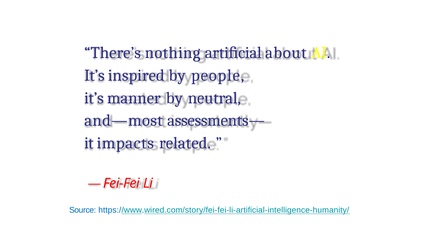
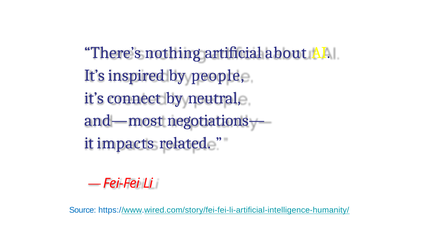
manner: manner -> connect (134, 98)
assessments—: assessments— -> negotiations— (216, 120)
